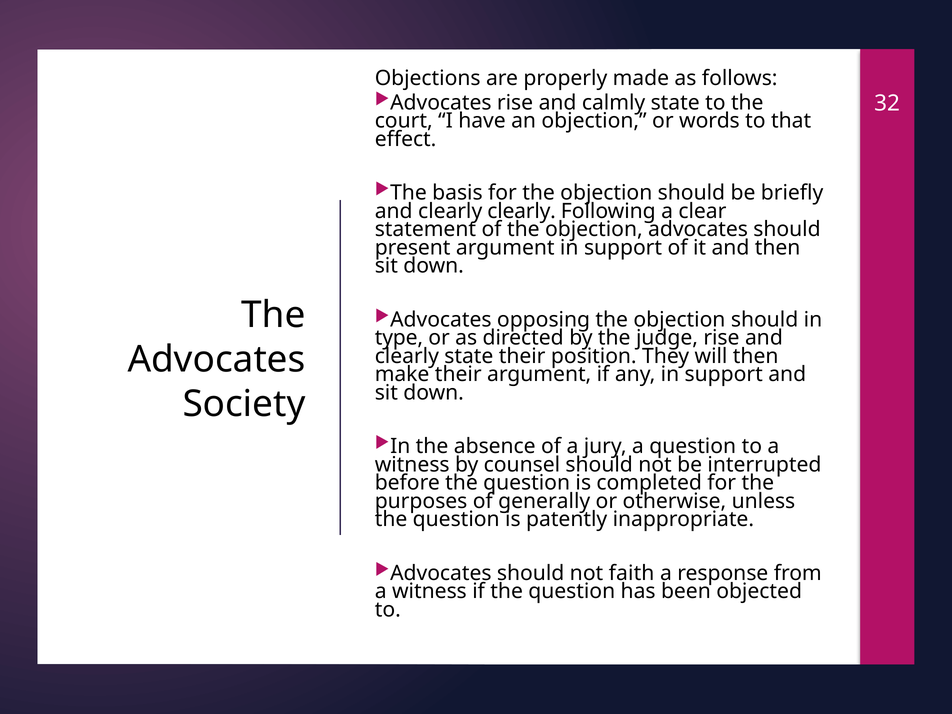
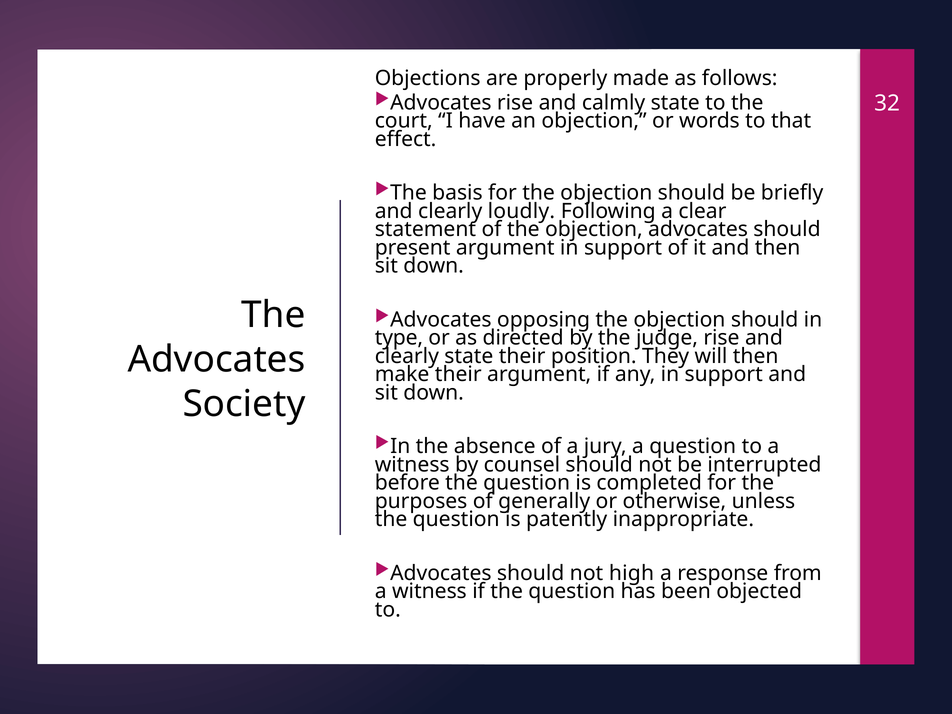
clearly clearly: clearly -> loudly (521, 211)
faith: faith -> high (632, 573)
